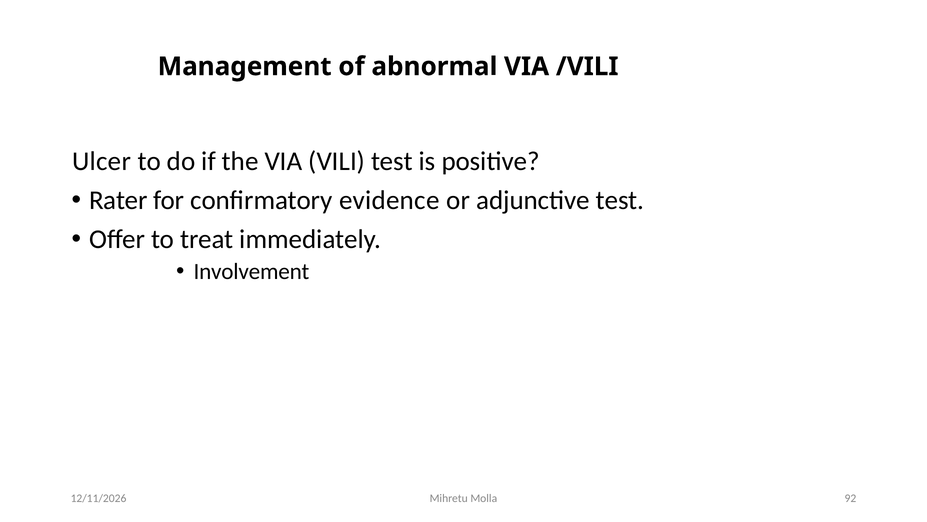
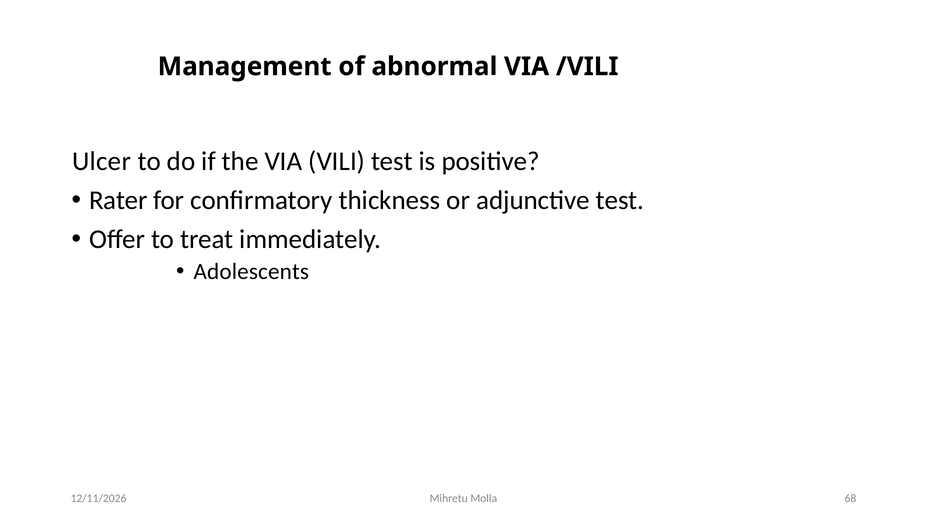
evidence: evidence -> thickness (390, 200)
Involvement: Involvement -> Adolescents (251, 271)
92: 92 -> 68 (850, 498)
